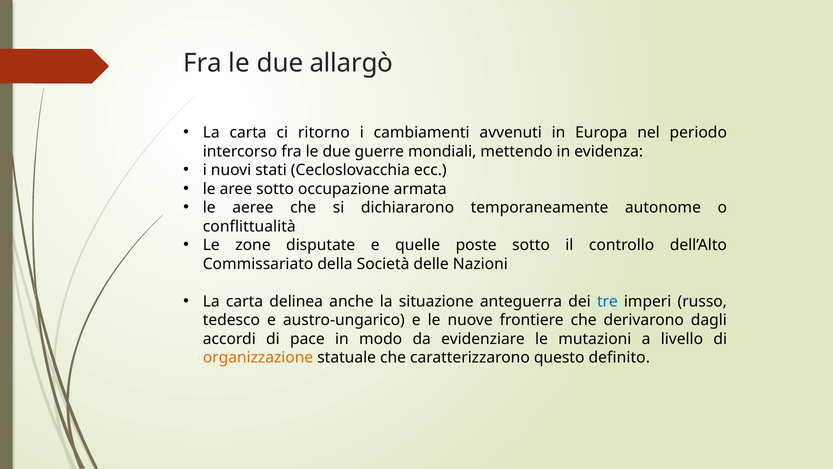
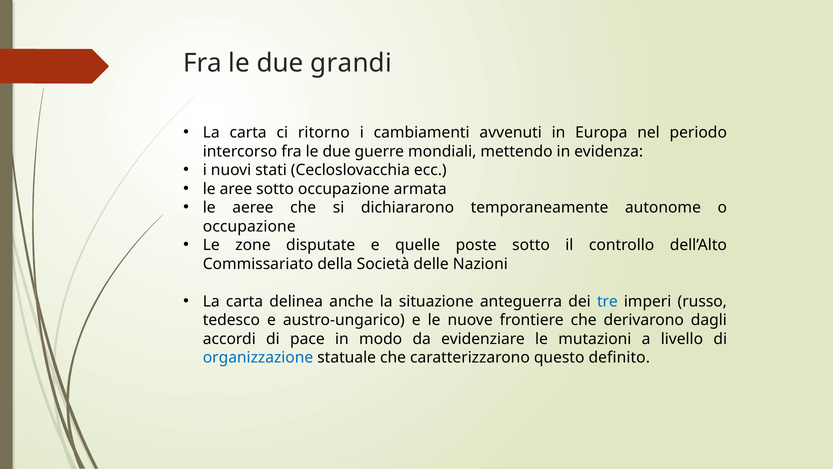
allargò: allargò -> grandi (351, 63)
conflittualità: conflittualità -> occupazione (249, 226)
organizzazione colour: orange -> blue (258, 357)
